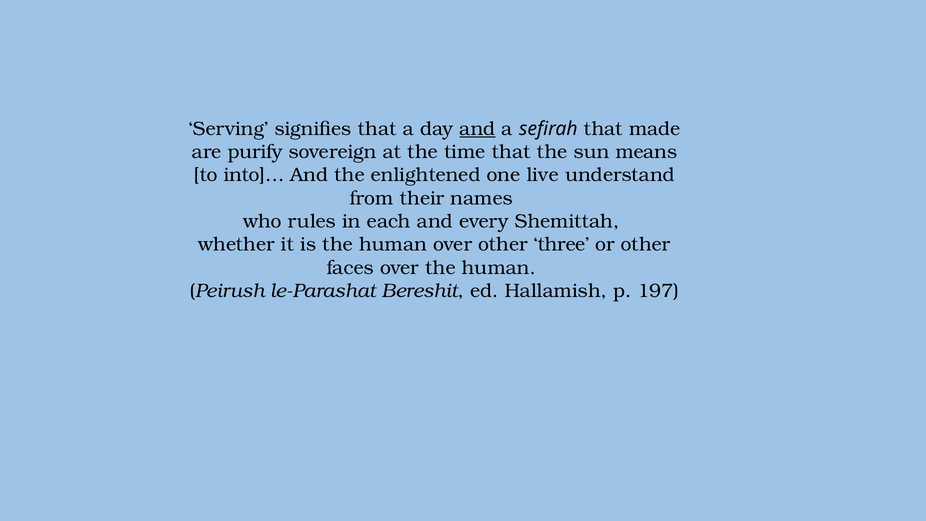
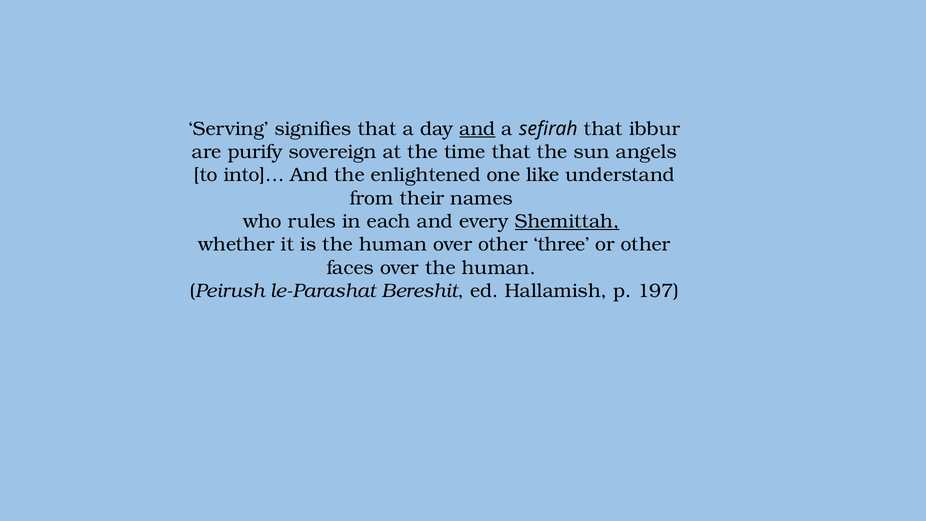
made: made -> ibbur (655, 129)
means: means -> angels (646, 152)
live: live -> like (543, 175)
Shemittah underline: none -> present (567, 221)
